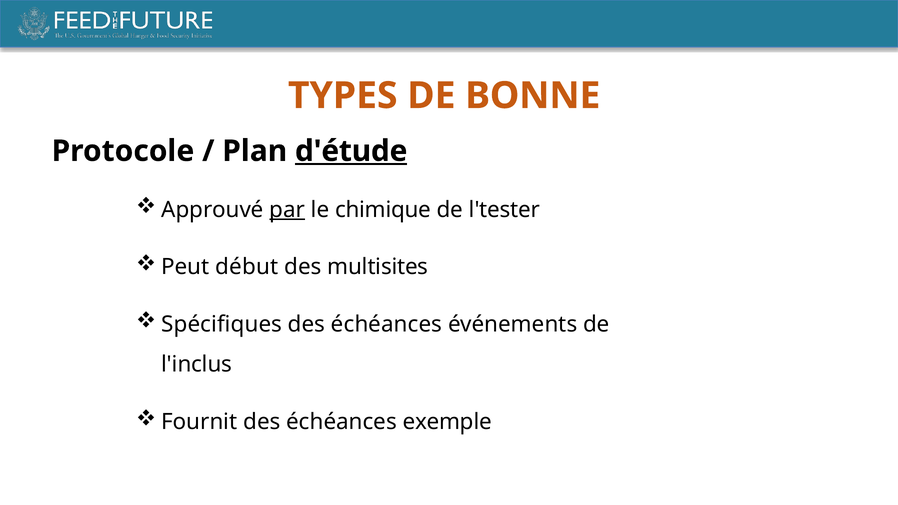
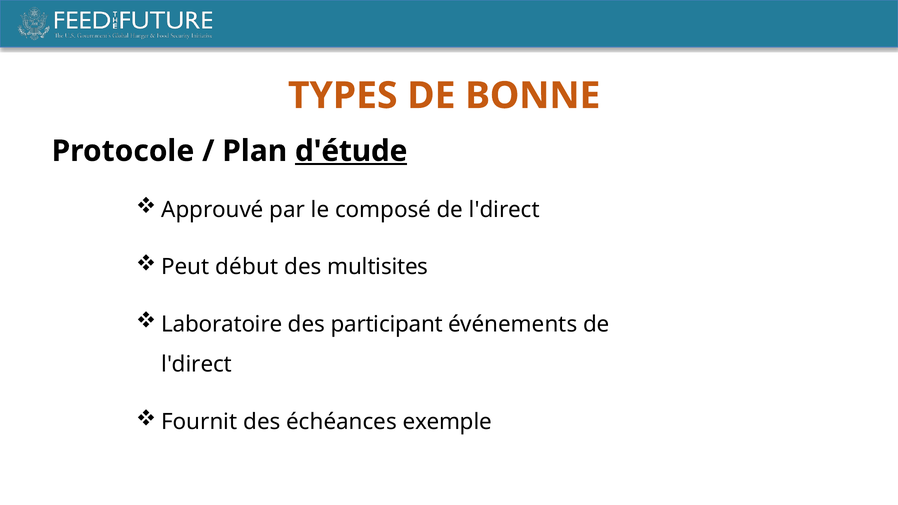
par underline: present -> none (287, 210)
chimique: chimique -> composé (383, 210)
l'tester: l'tester -> l'direct (504, 210)
Spécifiques: Spécifiques -> Laboratoire (222, 324)
échéances: échéances -> participant (387, 324)
l'inclus: l'inclus -> l'direct (197, 365)
